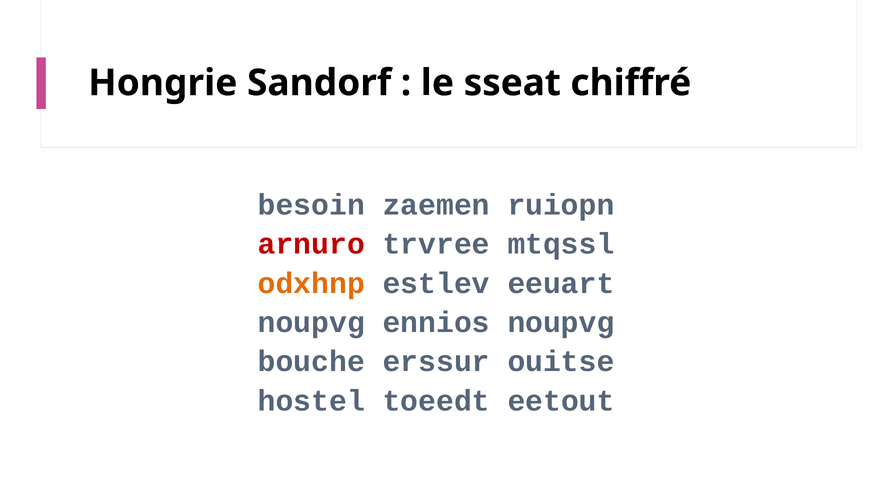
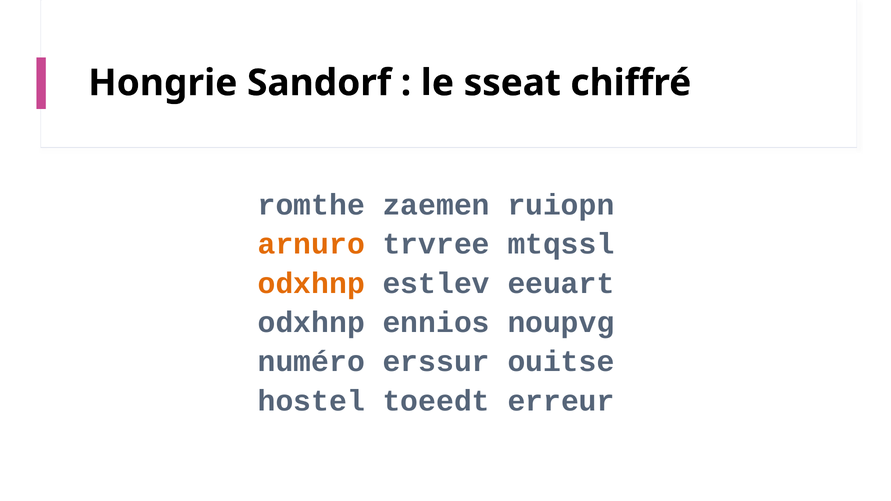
besoin: besoin -> romthe (311, 205)
arnuro colour: red -> orange (311, 244)
noupvg: noupvg -> odxhnp (311, 323)
bouche: bouche -> numéro (311, 362)
eetout: eetout -> erreur (561, 401)
